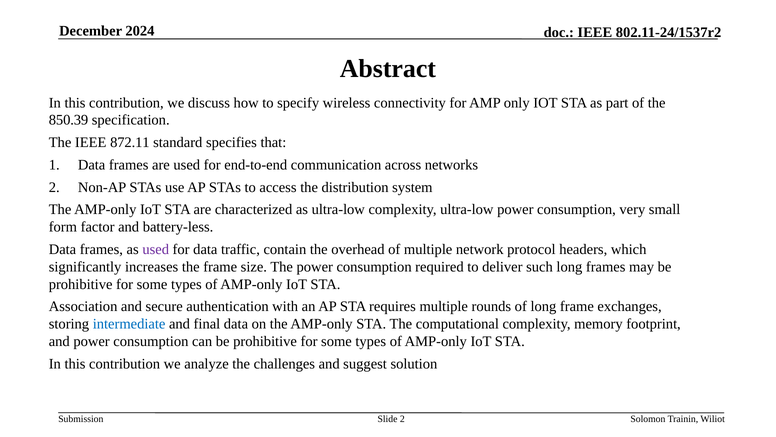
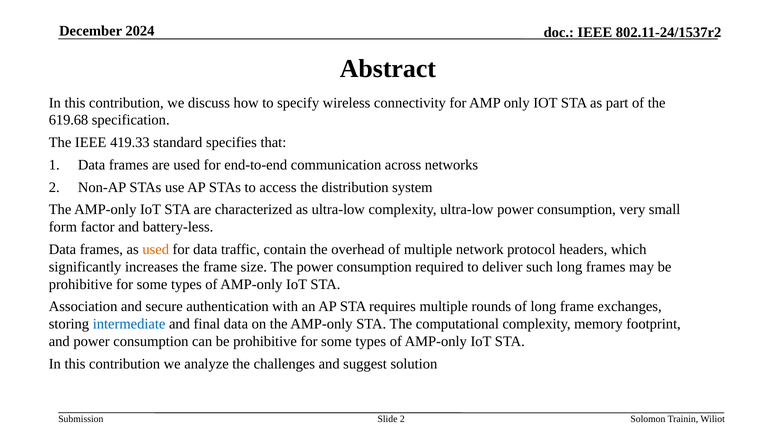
850.39: 850.39 -> 619.68 (69, 120)
872.11: 872.11 -> 419.33 (130, 142)
used colour: purple -> orange (156, 249)
